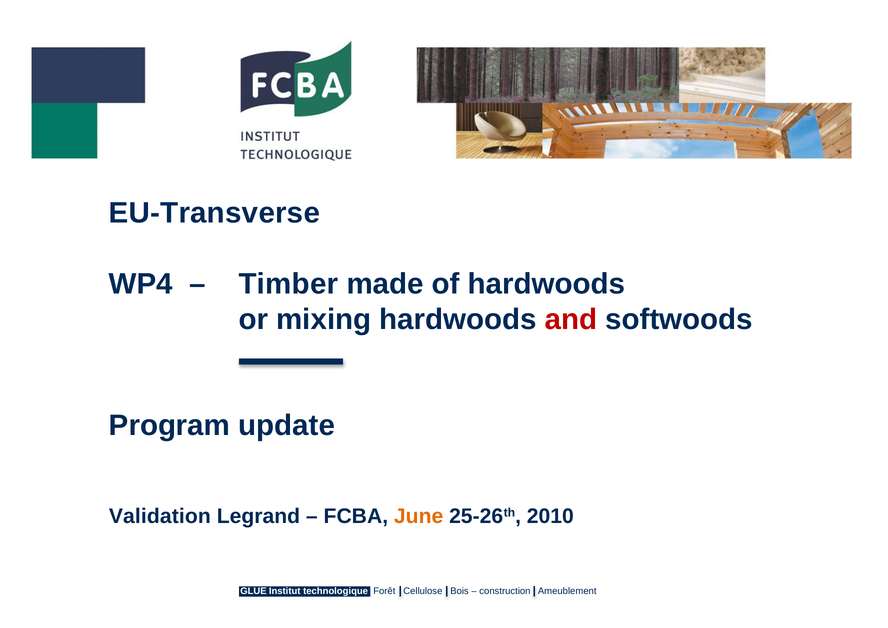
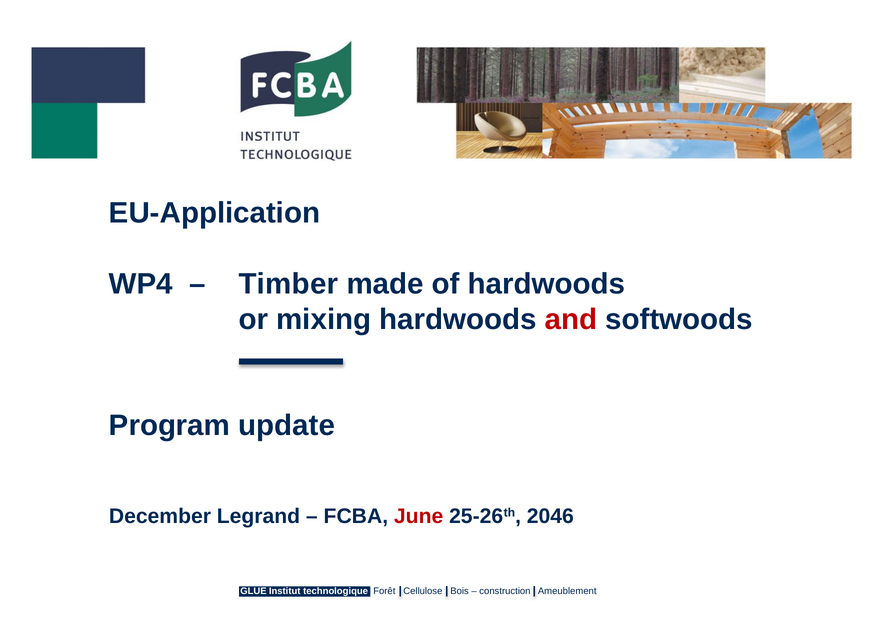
EU-Transverse: EU-Transverse -> EU-Application (215, 213)
Validation: Validation -> December (160, 517)
June colour: orange -> red (419, 517)
2010: 2010 -> 2046 (550, 517)
